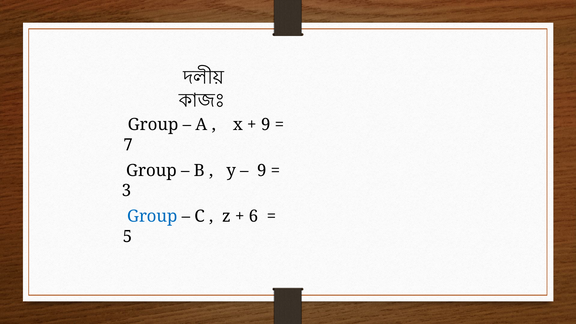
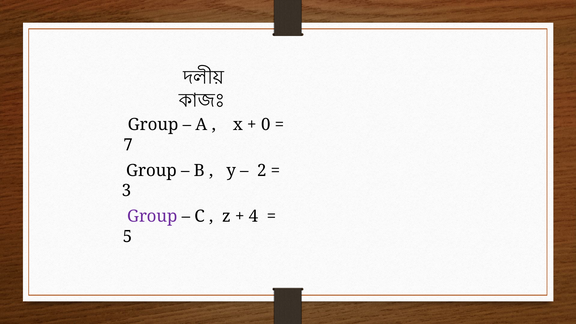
9: 9 -> 0 (266, 125)
9: 9 -> 2 (262, 170)
Group colour: blue -> purple (152, 216)
6: 6 -> 4 (254, 216)
